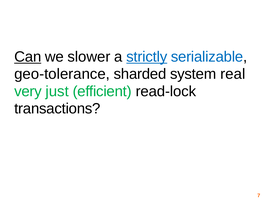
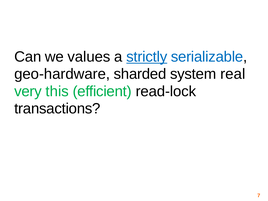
Can underline: present -> none (28, 57)
slower: slower -> values (89, 57)
geo-tolerance: geo-tolerance -> geo-hardware (62, 74)
just: just -> this (57, 91)
